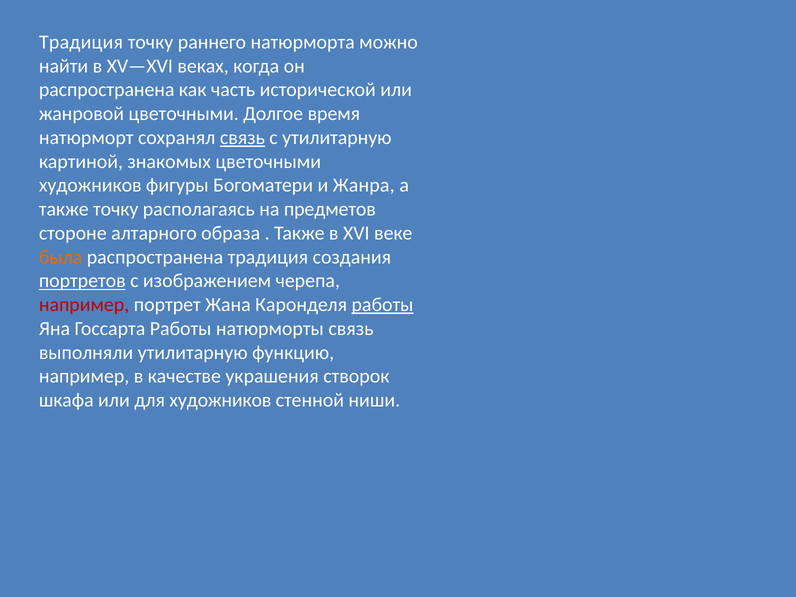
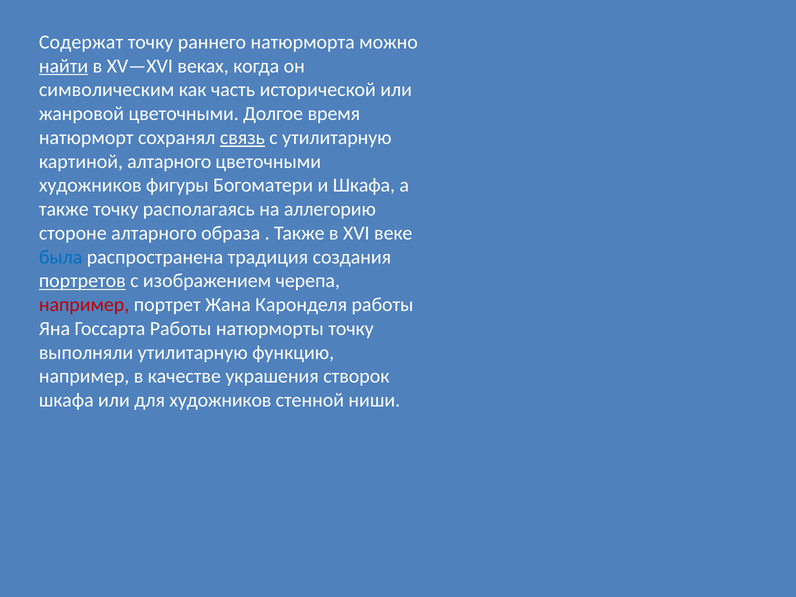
Традиция: Традиция -> Содержат (81, 42)
найти underline: none -> present (64, 66)
распространена: распространена -> символическим (107, 90)
картиной знакомых: знакомых -> алтарного (169, 162)
и Жанра: Жанра -> Шкафа (364, 185)
предметов: предметов -> аллегорию (330, 209)
была colour: orange -> blue (61, 257)
работы underline: present -> none (383, 305)
натюрморты связь: связь -> точку (351, 329)
